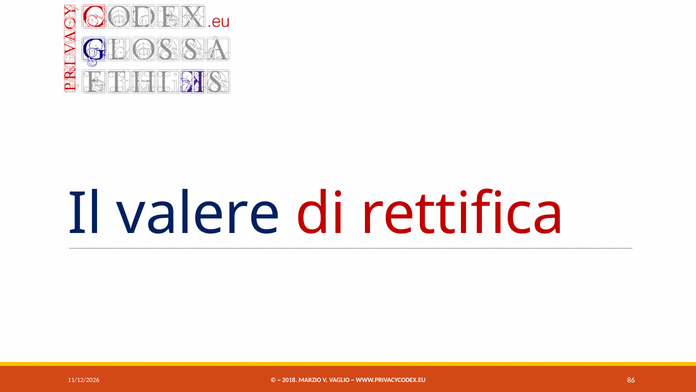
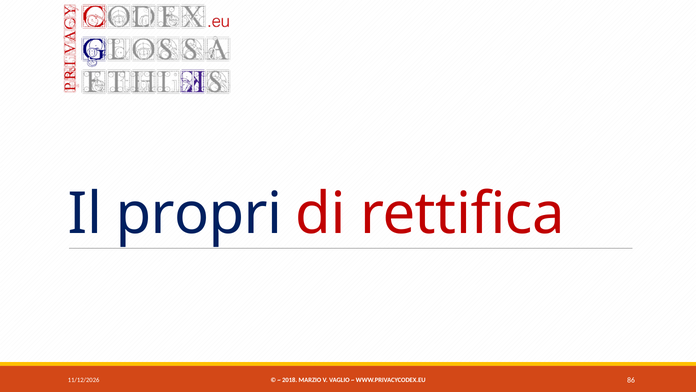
valere: valere -> propri (199, 214)
